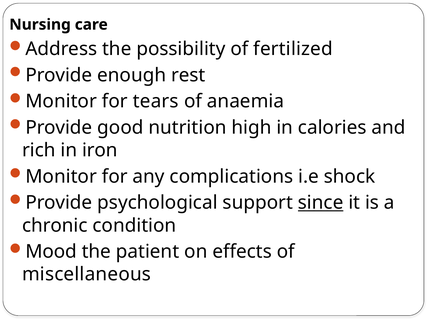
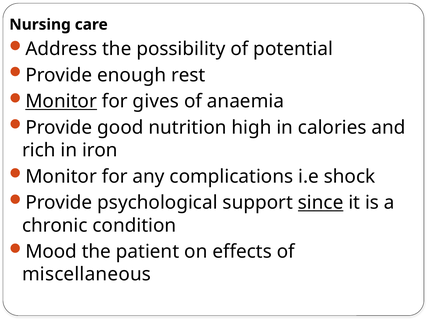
fertilized: fertilized -> potential (293, 49)
Monitor underline: none -> present (61, 101)
tears: tears -> gives (156, 101)
